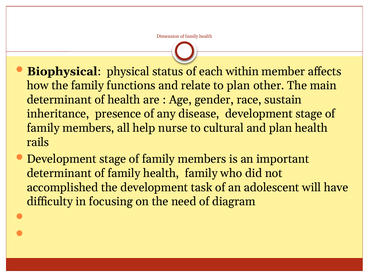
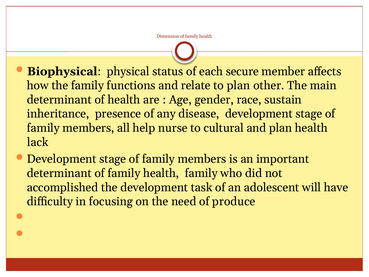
within: within -> secure (242, 71)
rails: rails -> lack (38, 142)
diagram: diagram -> produce (234, 201)
